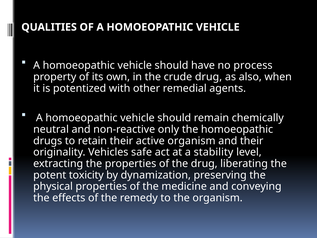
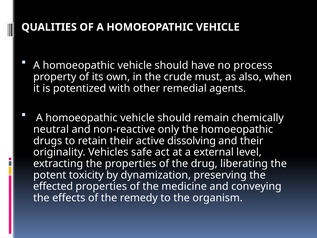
crude drug: drug -> must (209, 77)
active organism: organism -> dissolving (192, 141)
stability: stability -> external (214, 152)
physical: physical -> effected (53, 186)
